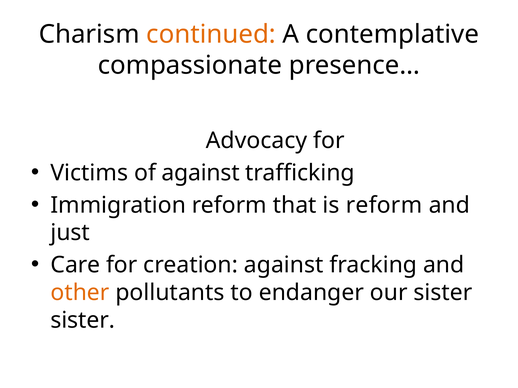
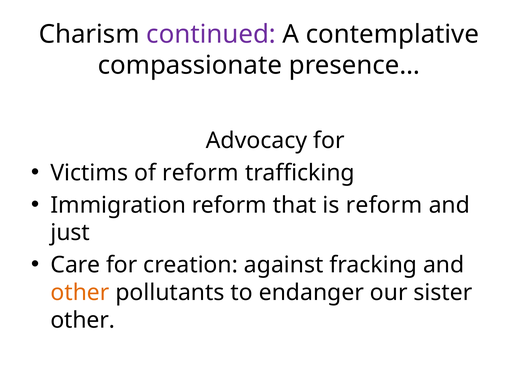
continued colour: orange -> purple (211, 34)
of against: against -> reform (200, 173)
sister: sister -> other (83, 321)
